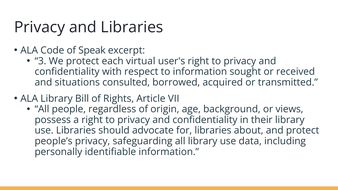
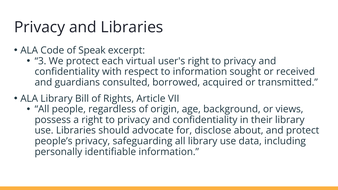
situations: situations -> guardians (77, 82)
for libraries: libraries -> disclose (213, 131)
